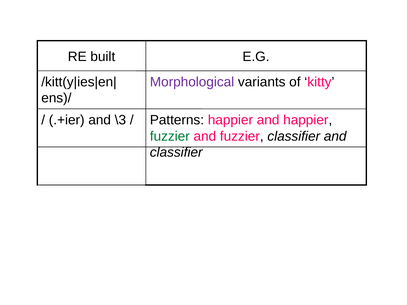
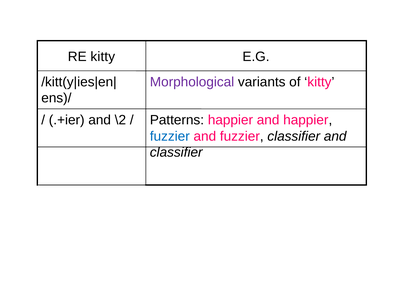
RE built: built -> kitty (103, 57)
\3: \3 -> \2 (120, 120)
fuzzier colour: green -> blue (170, 136)
